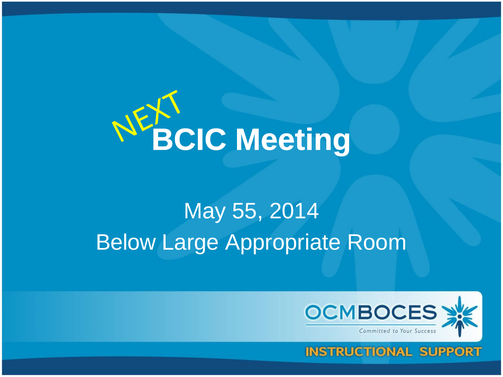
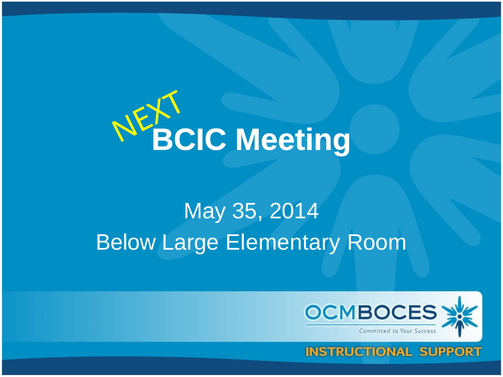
55: 55 -> 35 (248, 211)
Appropriate: Appropriate -> Elementary (283, 243)
